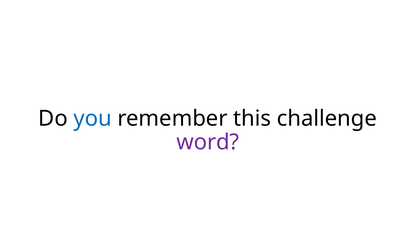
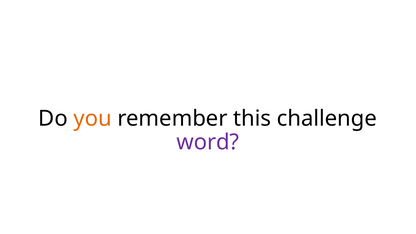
you colour: blue -> orange (93, 118)
